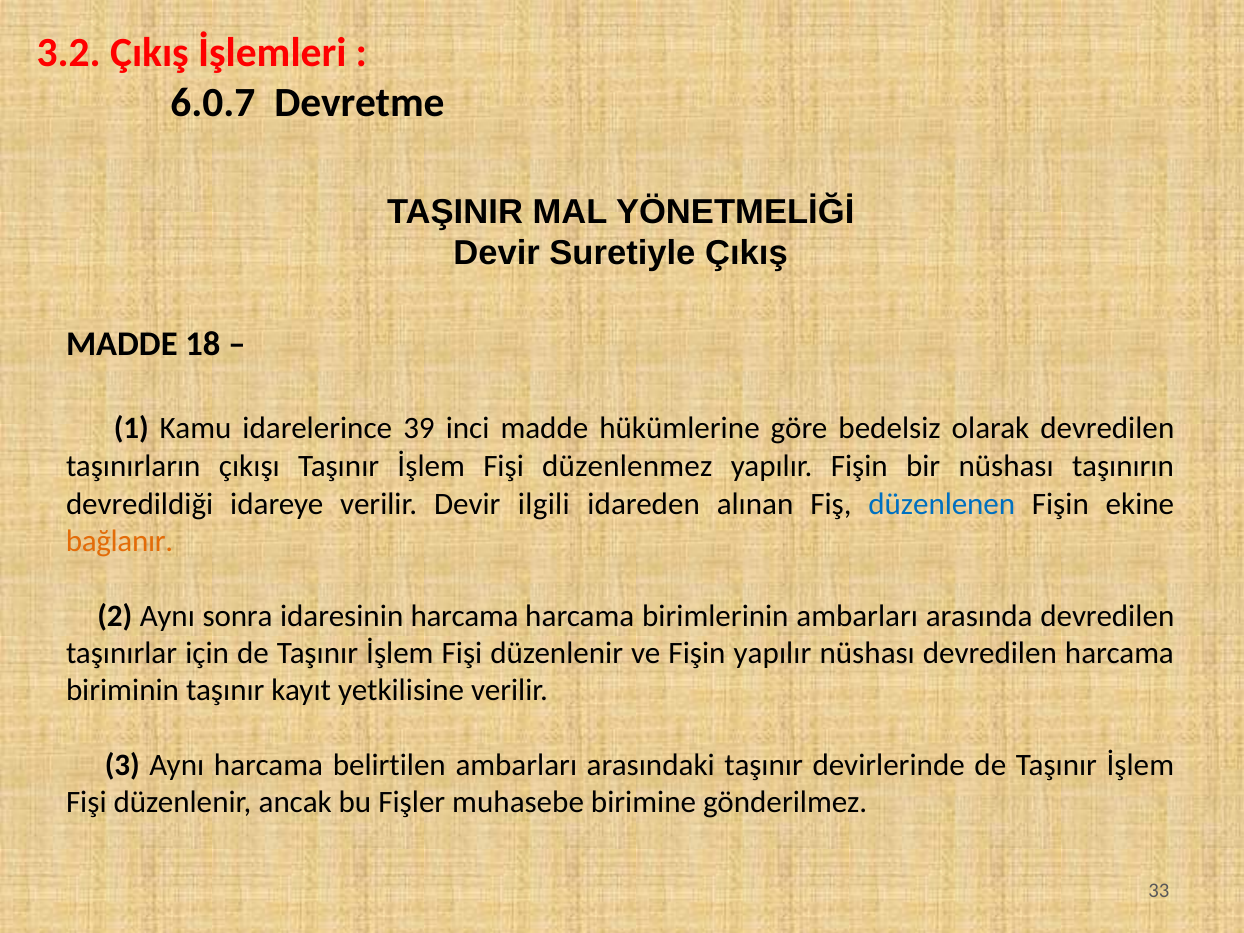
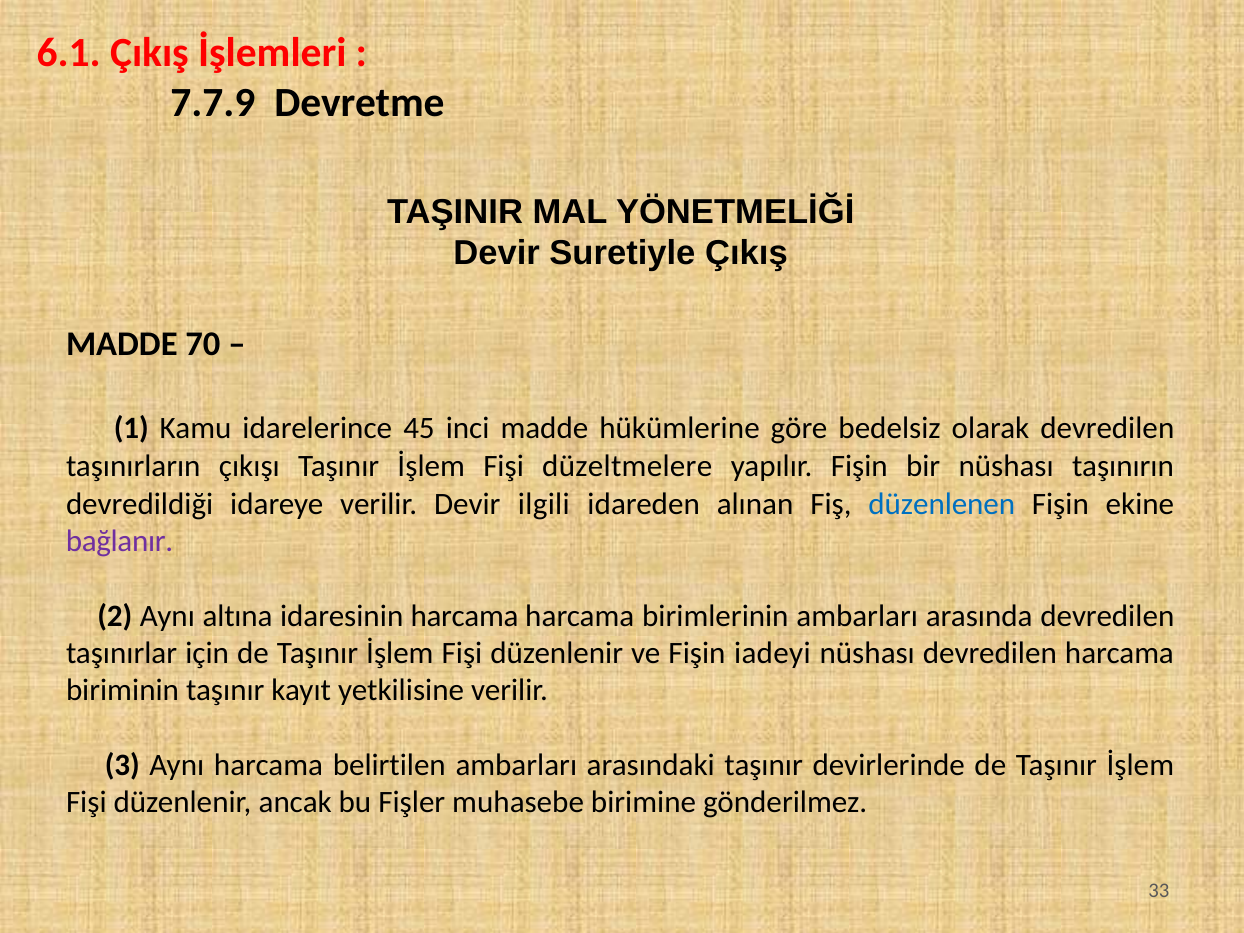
3.2: 3.2 -> 6.1 (69, 53)
6.0.7: 6.0.7 -> 7.7.9 (213, 103)
18: 18 -> 70 (203, 344)
39: 39 -> 45 (419, 428)
düzenlenmez: düzenlenmez -> düzeltmelere (627, 466)
bağlanır colour: orange -> purple (120, 541)
sonra: sonra -> altına (238, 616)
Fişin yapılır: yapılır -> iadeyi (772, 653)
